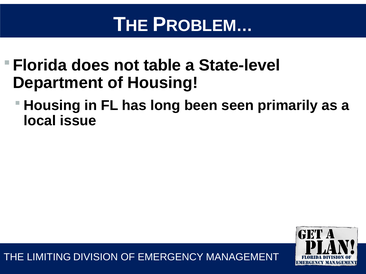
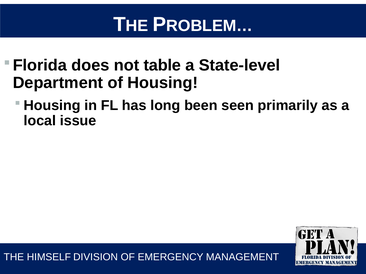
LIMITING: LIMITING -> HIMSELF (49, 257)
